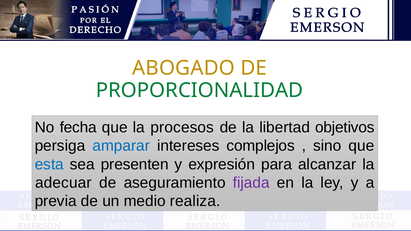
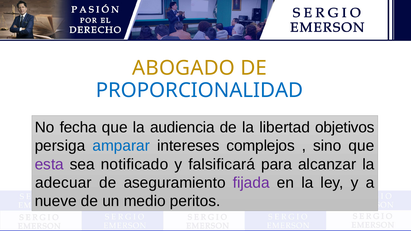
PROPORCIONALIDAD colour: green -> blue (200, 90)
procesos: procesos -> audiencia (182, 127)
esta colour: blue -> purple (49, 164)
presenten: presenten -> notificado (135, 164)
expresión: expresión -> falsificará (222, 164)
previa: previa -> nueve (56, 201)
realiza: realiza -> peritos (195, 201)
